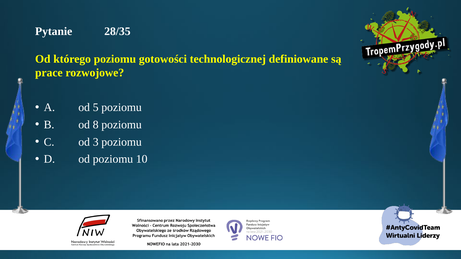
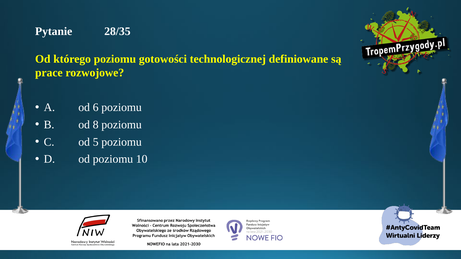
5: 5 -> 6 (96, 108)
3: 3 -> 5 (96, 142)
